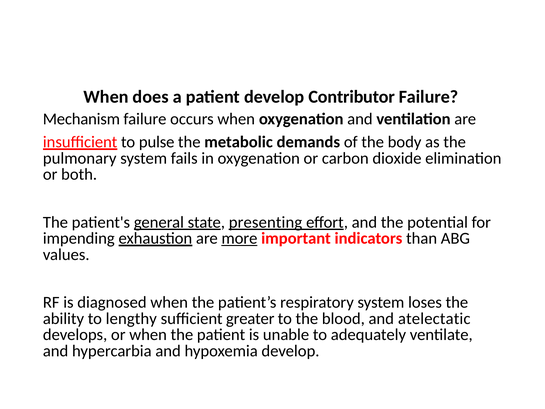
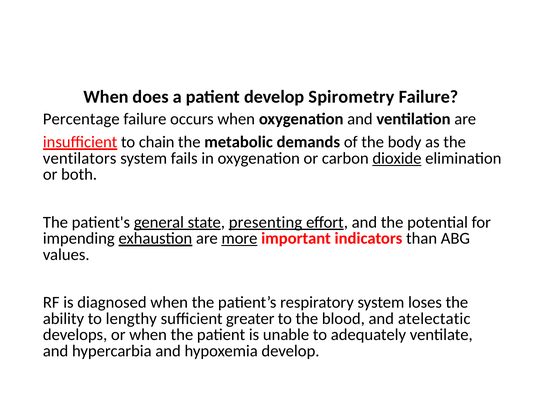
Contributor: Contributor -> Spirometry (352, 97)
Mechanism: Mechanism -> Percentage (81, 119)
pulse: pulse -> chain (157, 142)
pulmonary: pulmonary -> ventilators (80, 158)
dioxide underline: none -> present (397, 158)
